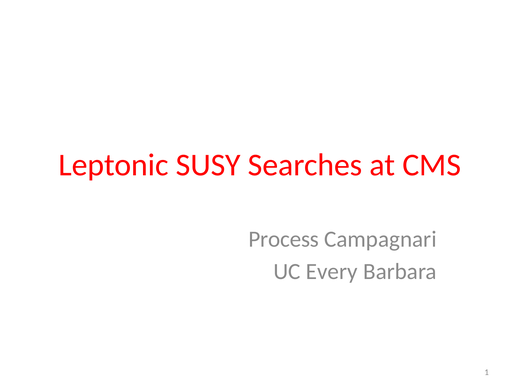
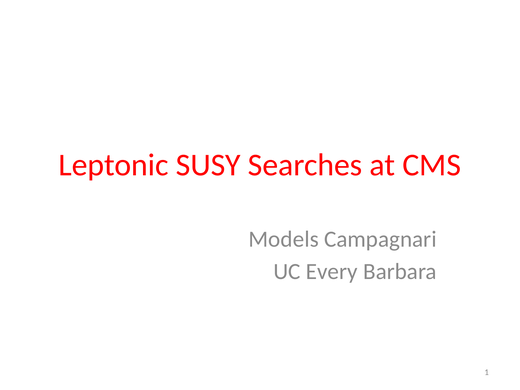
Process: Process -> Models (284, 239)
